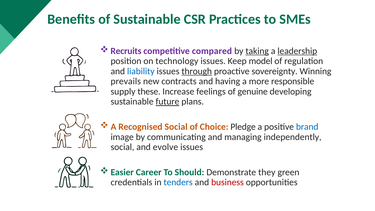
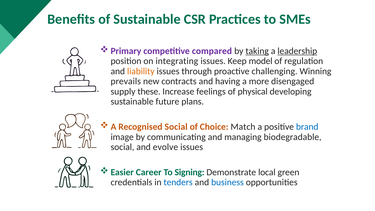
Recruits: Recruits -> Primary (126, 51)
technology: technology -> integrating (177, 61)
liability colour: blue -> orange (141, 71)
through underline: present -> none (197, 71)
sovereignty: sovereignty -> challenging (275, 71)
responsible: responsible -> disengaged (293, 81)
genuine: genuine -> physical (253, 91)
future underline: present -> none (167, 102)
Pledge: Pledge -> Match (243, 127)
independently: independently -> biodegradable (293, 137)
Should: Should -> Signing (190, 172)
they: they -> local (267, 172)
business colour: red -> blue (227, 182)
